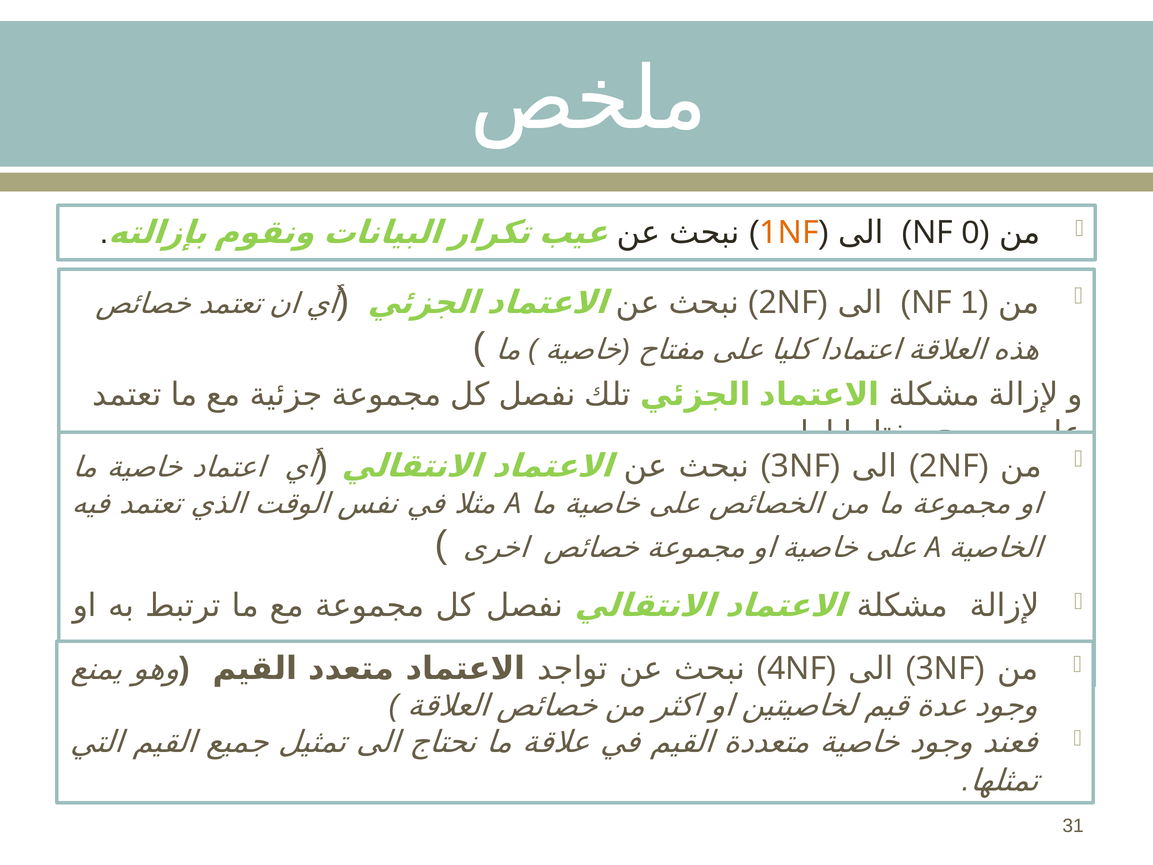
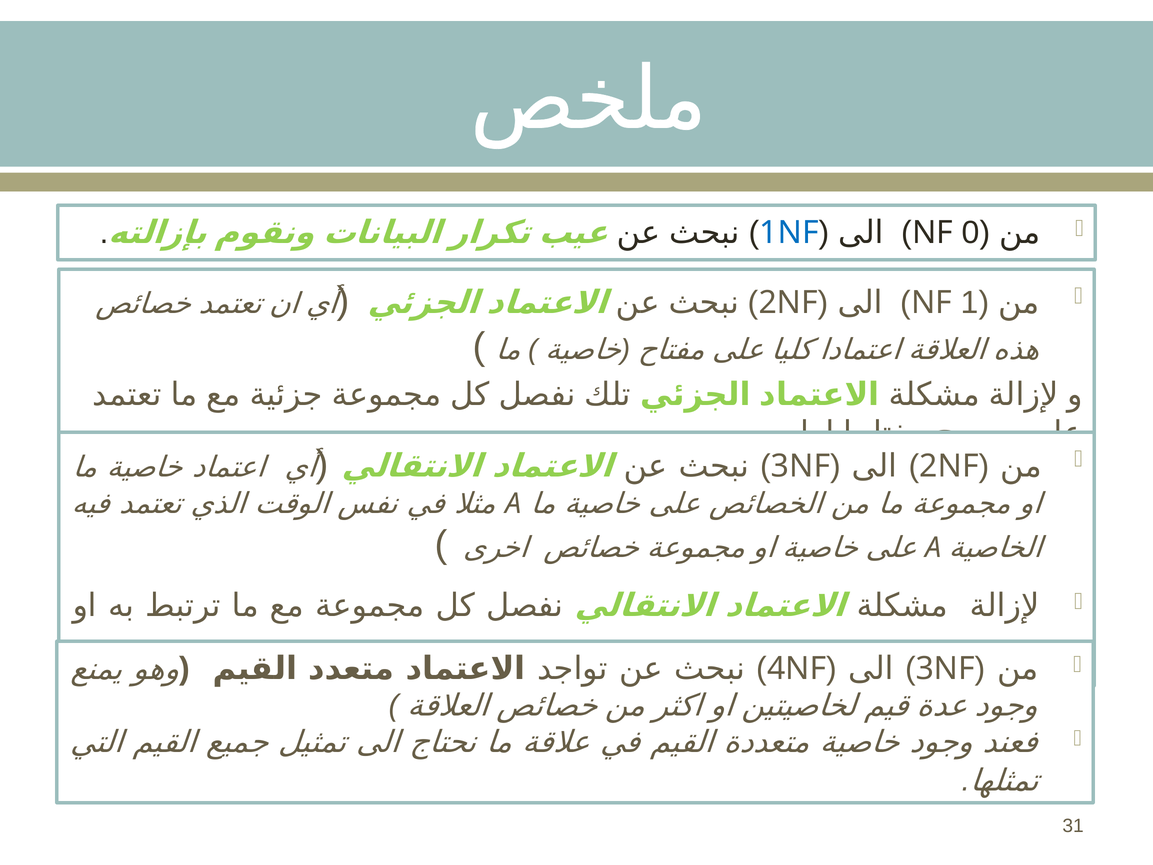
1NF colour: orange -> blue (789, 233)
